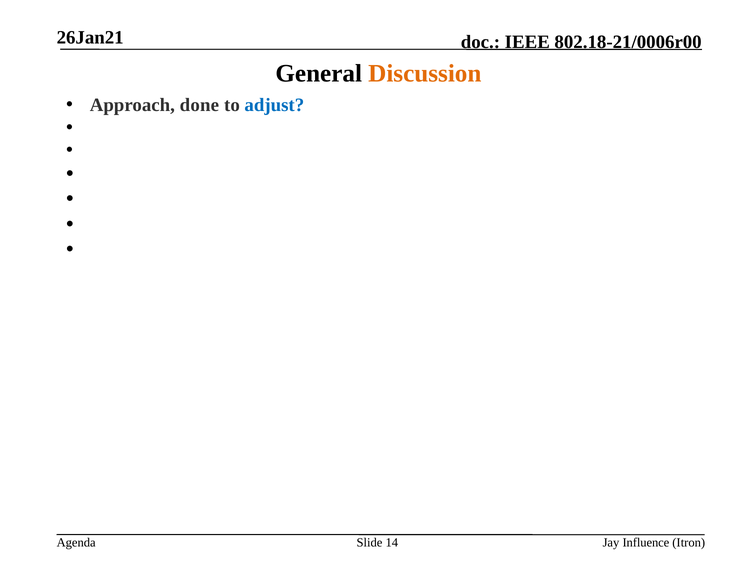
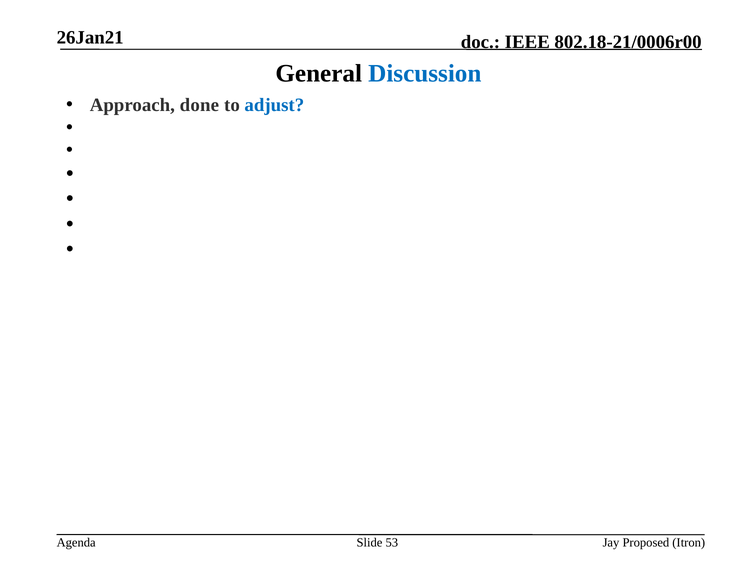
Discussion colour: orange -> blue (425, 73)
14: 14 -> 53 (392, 543)
Influence: Influence -> Proposed (646, 543)
